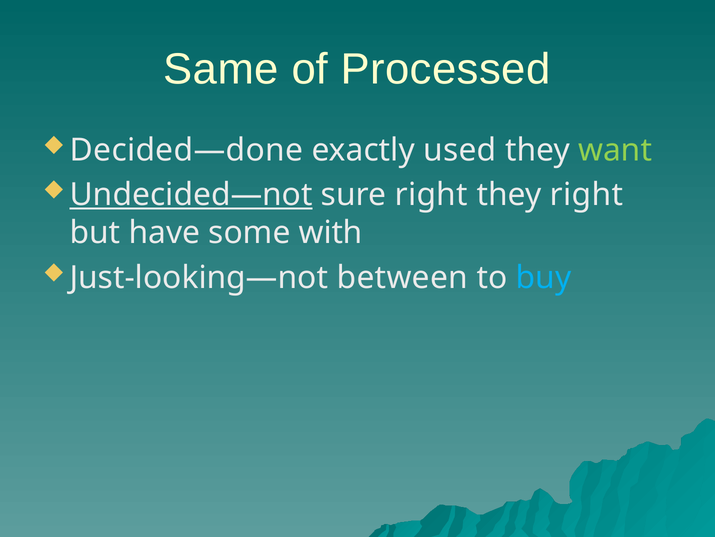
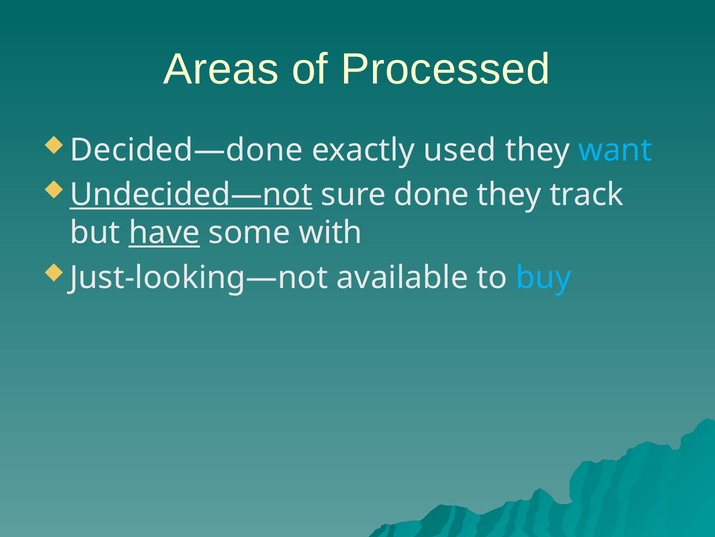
Same: Same -> Areas (221, 69)
want colour: light green -> light blue (615, 150)
sure right: right -> done (432, 194)
they right: right -> track (587, 194)
have underline: none -> present (164, 233)
between: between -> available (402, 277)
